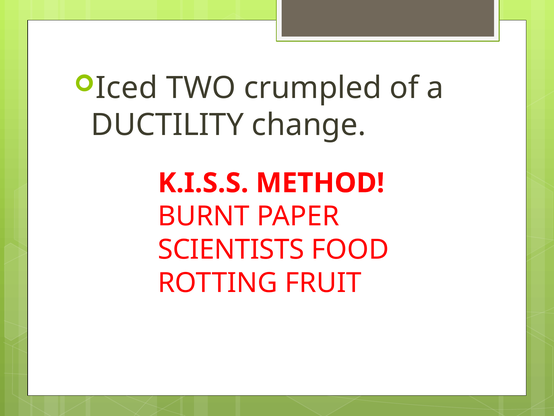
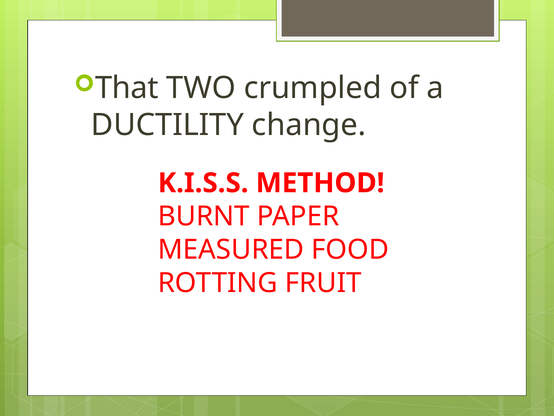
Iced: Iced -> That (127, 88)
SCIENTISTS: SCIENTISTS -> MEASURED (231, 249)
